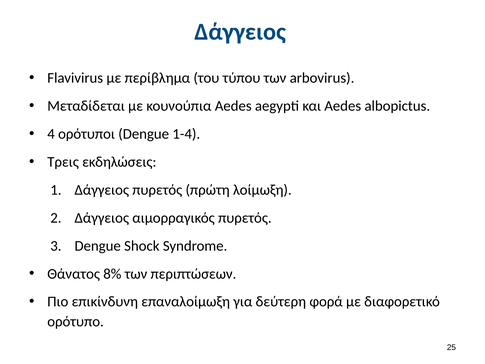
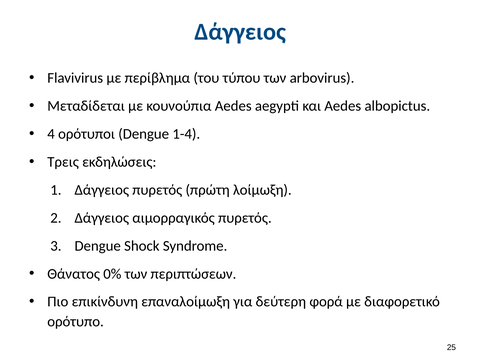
8%: 8% -> 0% (112, 274)
